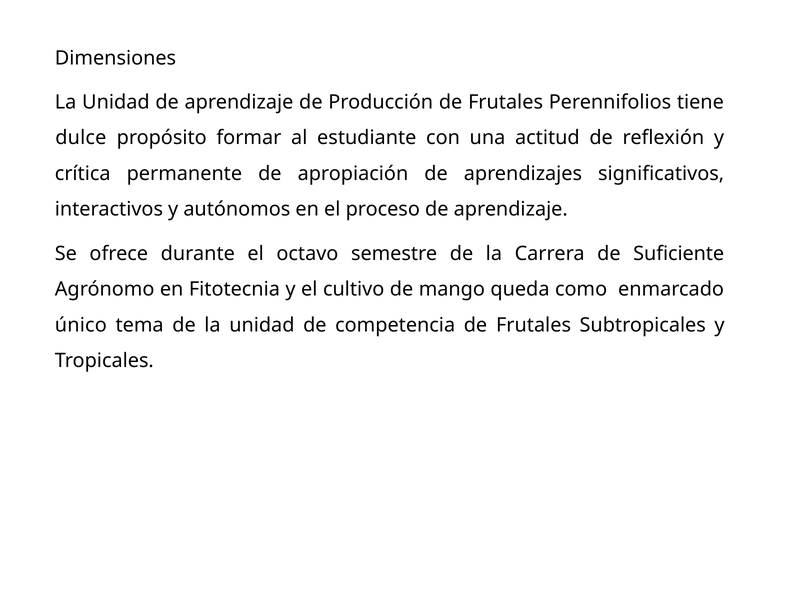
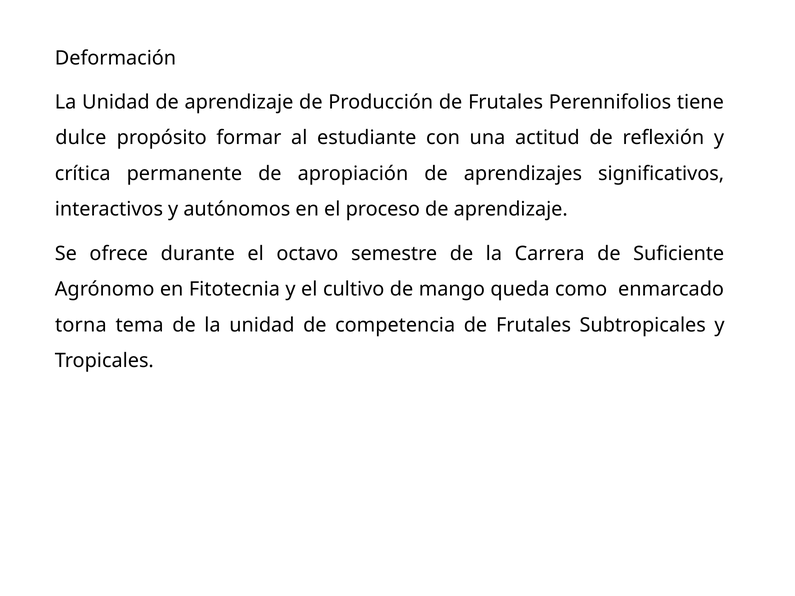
Dimensiones: Dimensiones -> Deformación (116, 58)
único: único -> torna (81, 325)
